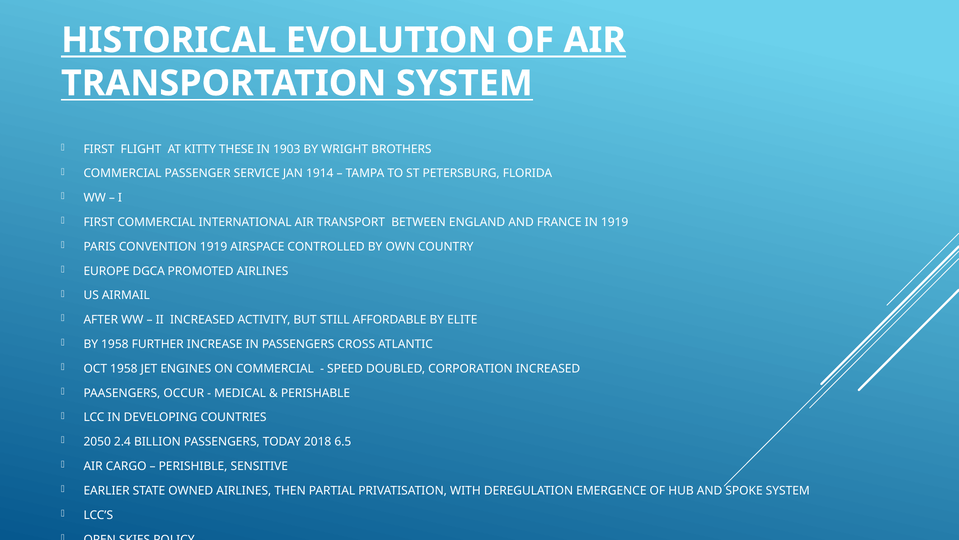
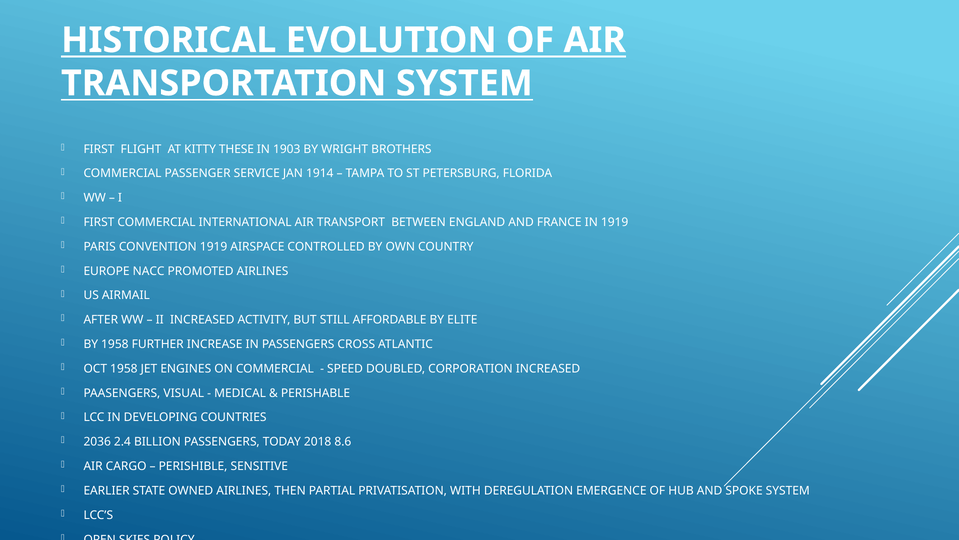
DGCA: DGCA -> NACC (149, 271)
OCCUR: OCCUR -> VISUAL (184, 393)
2050: 2050 -> 2036 (97, 441)
6.5: 6.5 -> 8.6 (343, 441)
